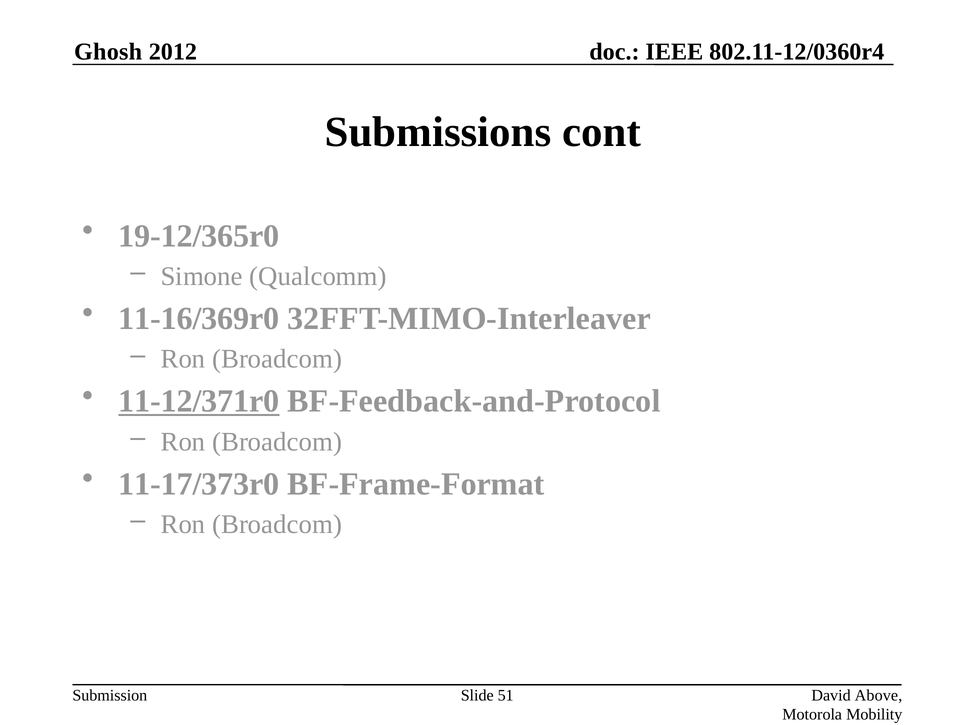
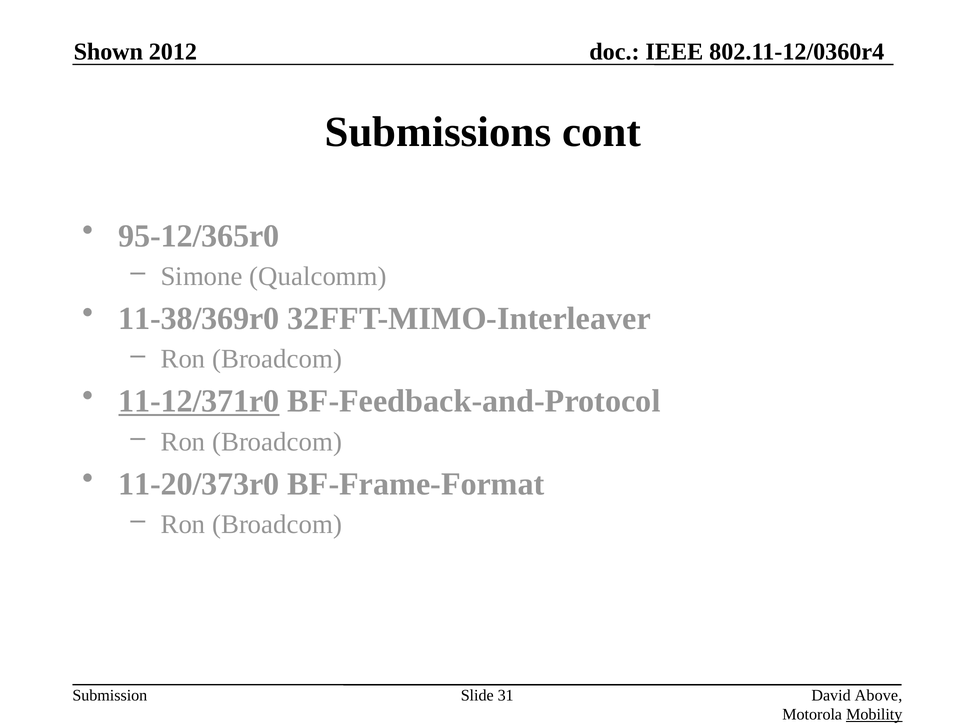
Ghosh: Ghosh -> Shown (108, 52)
19-12/365r0: 19-12/365r0 -> 95-12/365r0 (199, 236)
11-16/369r0: 11-16/369r0 -> 11-38/369r0 (199, 318)
11-17/373r0: 11-17/373r0 -> 11-20/373r0 (199, 484)
51: 51 -> 31 (506, 695)
Mobility underline: none -> present (874, 714)
